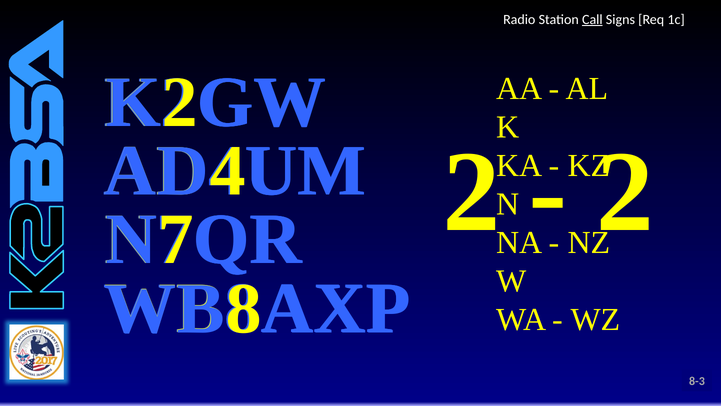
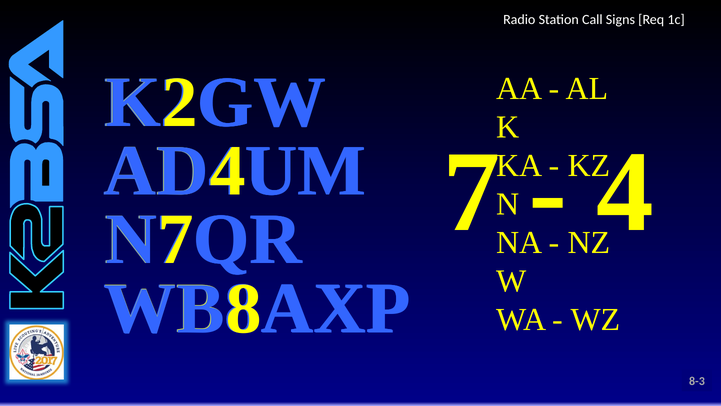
Call underline: present -> none (592, 20)
2: 2 -> 7 (471, 192)
2: 2 -> 4 (625, 192)
